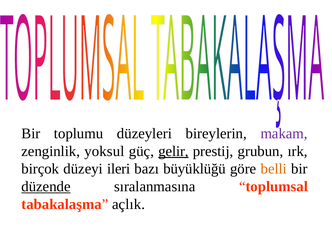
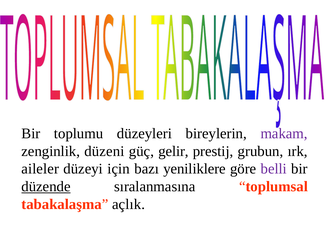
yoksul: yoksul -> düzeni (104, 151)
gelir underline: present -> none (173, 151)
birçok: birçok -> aileler (40, 169)
ileri: ileri -> için (119, 169)
büyüklüğü: büyüklüğü -> yeniliklere (195, 169)
belli colour: orange -> purple (274, 169)
